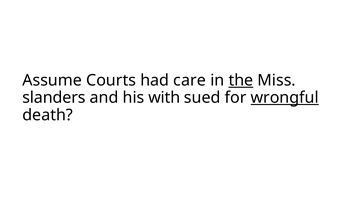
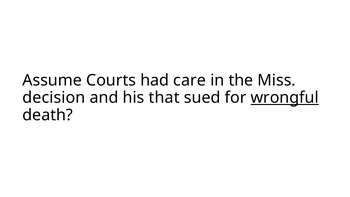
the underline: present -> none (241, 80)
slanders: slanders -> decision (54, 98)
with: with -> that (164, 98)
